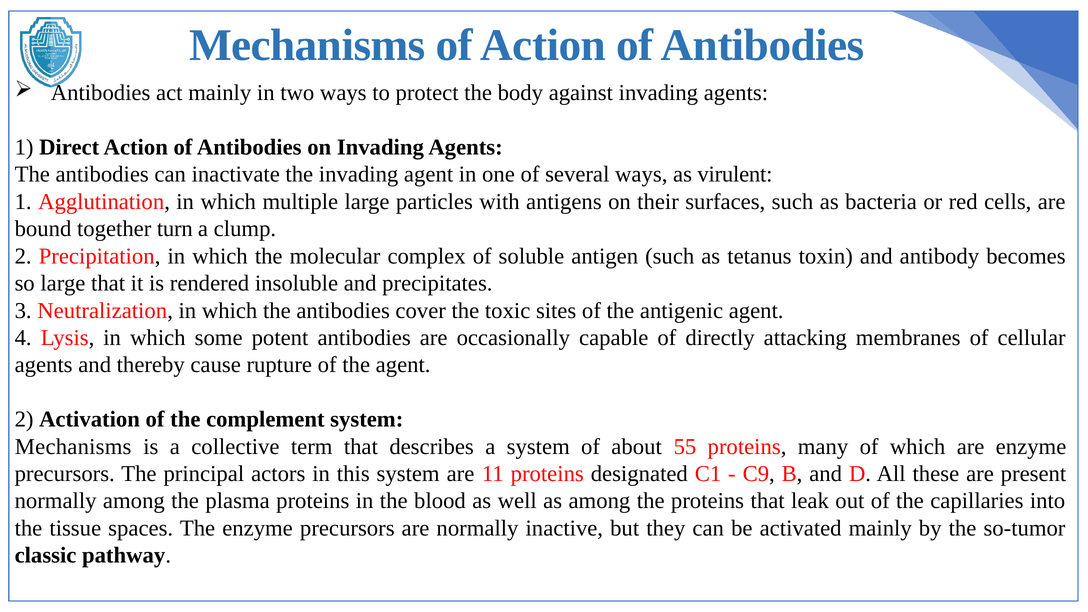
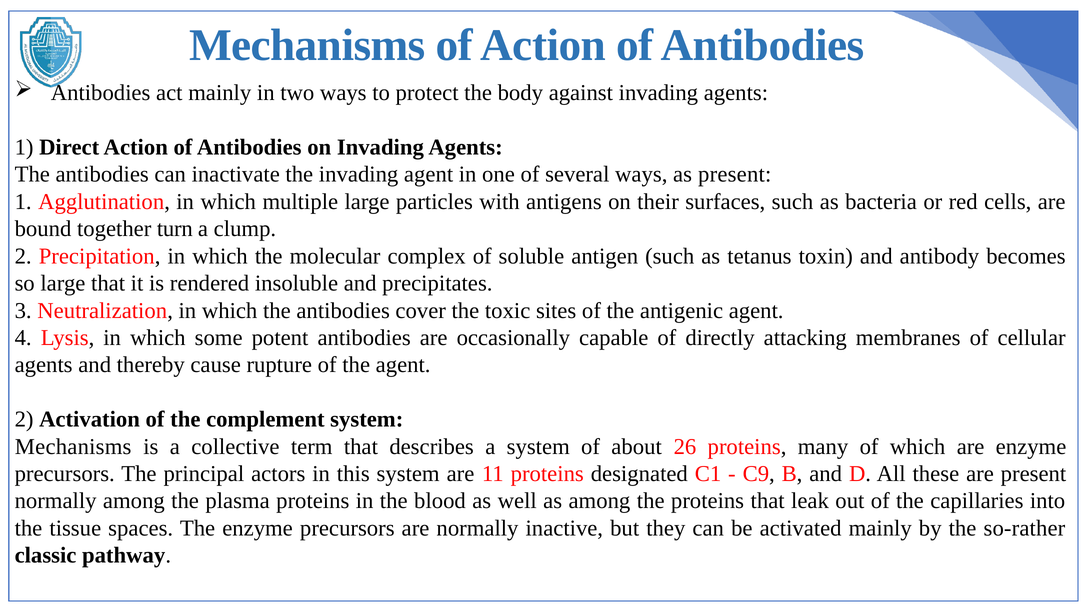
as virulent: virulent -> present (735, 175)
55: 55 -> 26 (685, 447)
so-tumor: so-tumor -> so-rather (1024, 528)
